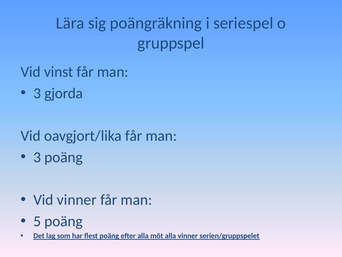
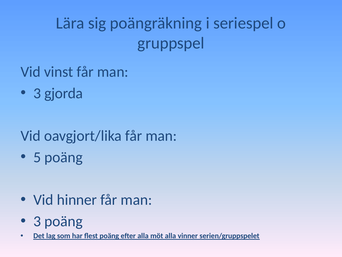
3: 3 -> 5 (37, 157)
Vid vinner: vinner -> hinner (77, 200)
5: 5 -> 3 (37, 221)
